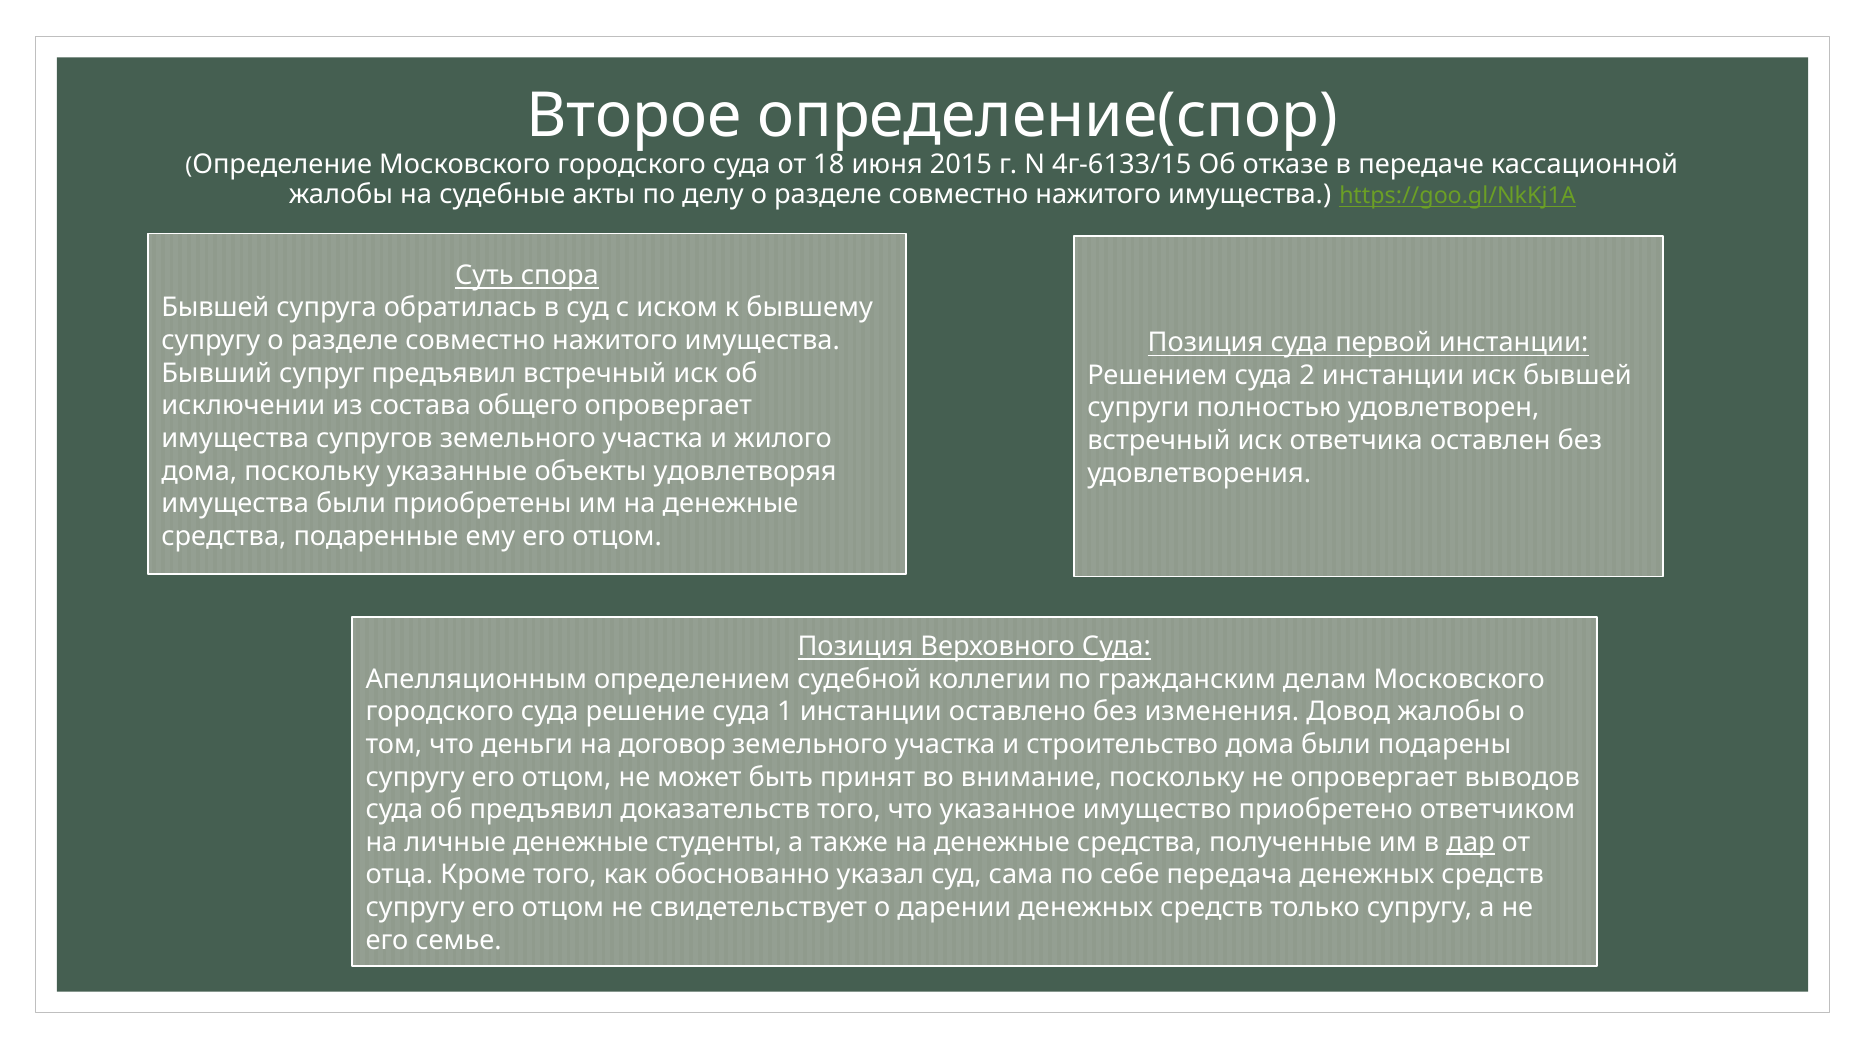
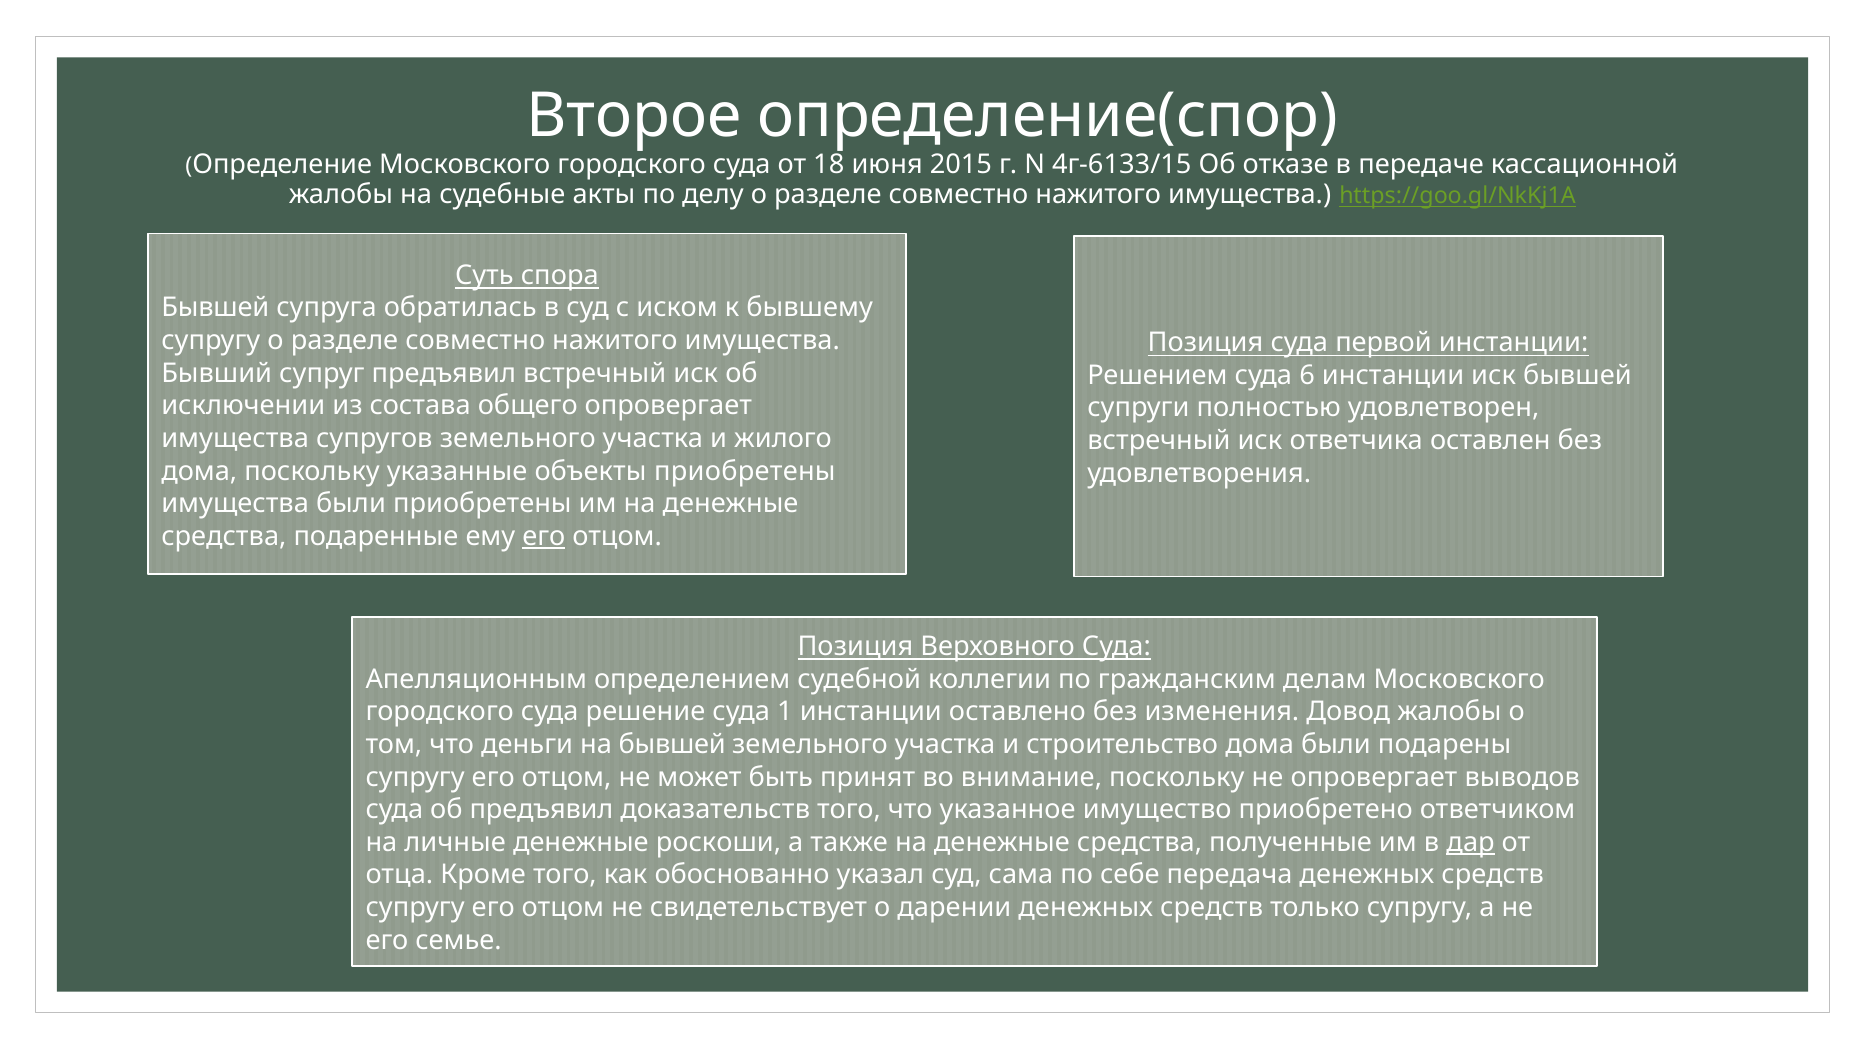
2: 2 -> 6 (1307, 375)
объекты удовлетворяя: удовлетворяя -> приобретены (745, 471)
его underline: none -> present (544, 536)
на договор: договор -> бывшей (672, 744)
студенты: студенты -> роскоши (719, 842)
